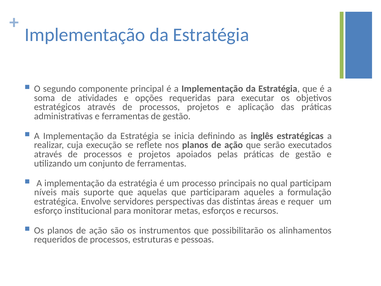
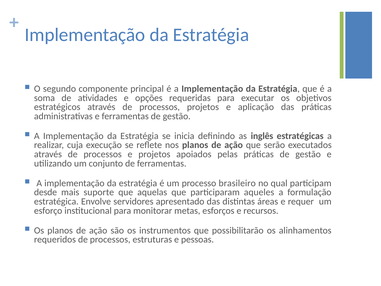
principais: principais -> brasileiro (237, 183)
níveis: níveis -> desde (46, 192)
perspectivas: perspectivas -> apresentado (180, 201)
